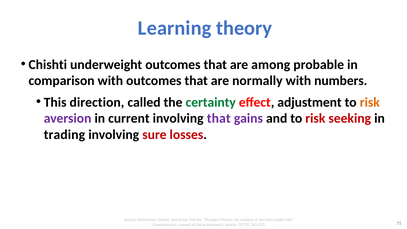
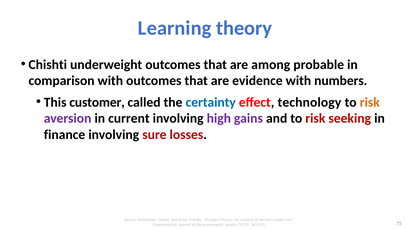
normally: normally -> evidence (257, 81)
direction: direction -> customer (97, 102)
certainty colour: green -> blue (211, 102)
adjustment: adjustment -> technology (309, 102)
involving that: that -> high (219, 118)
trading: trading -> finance (65, 135)
